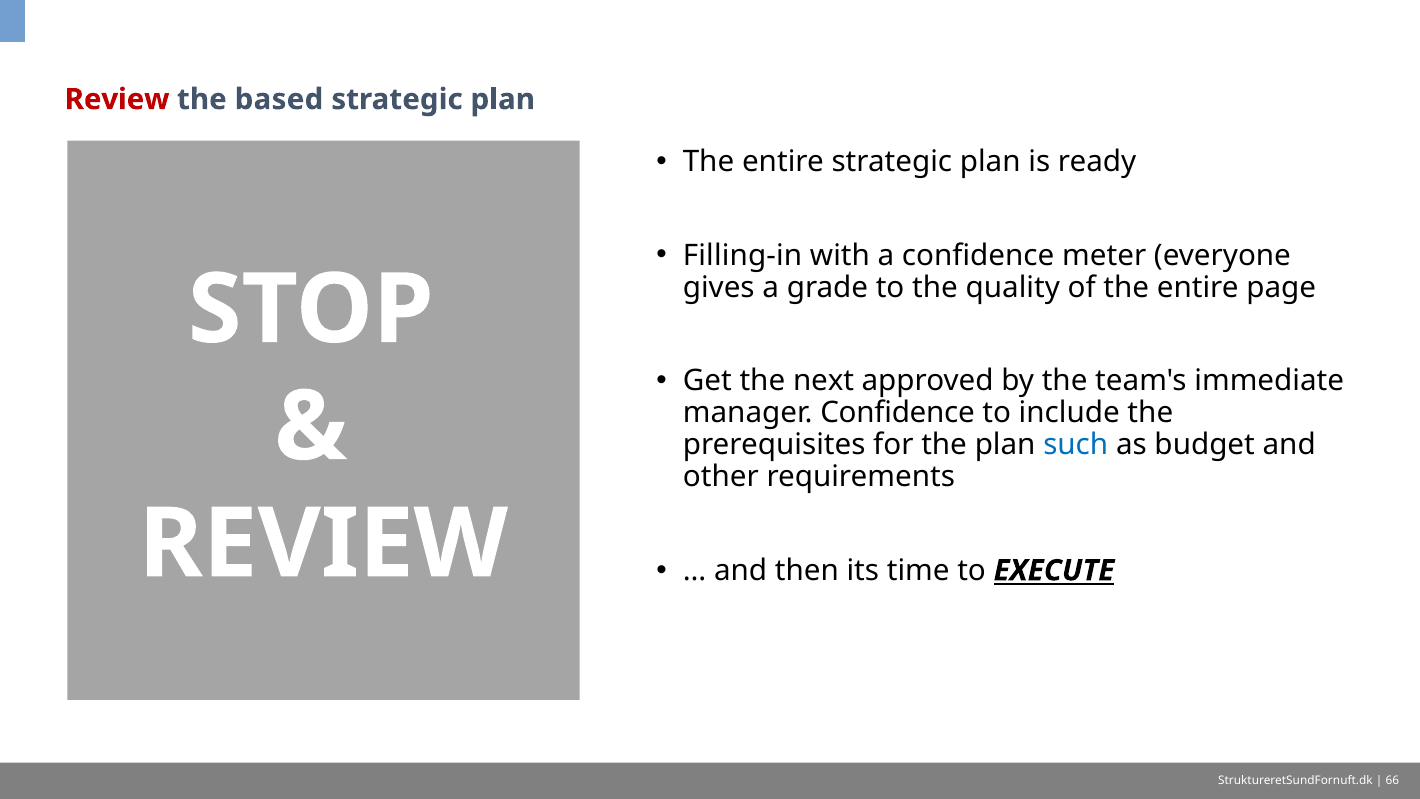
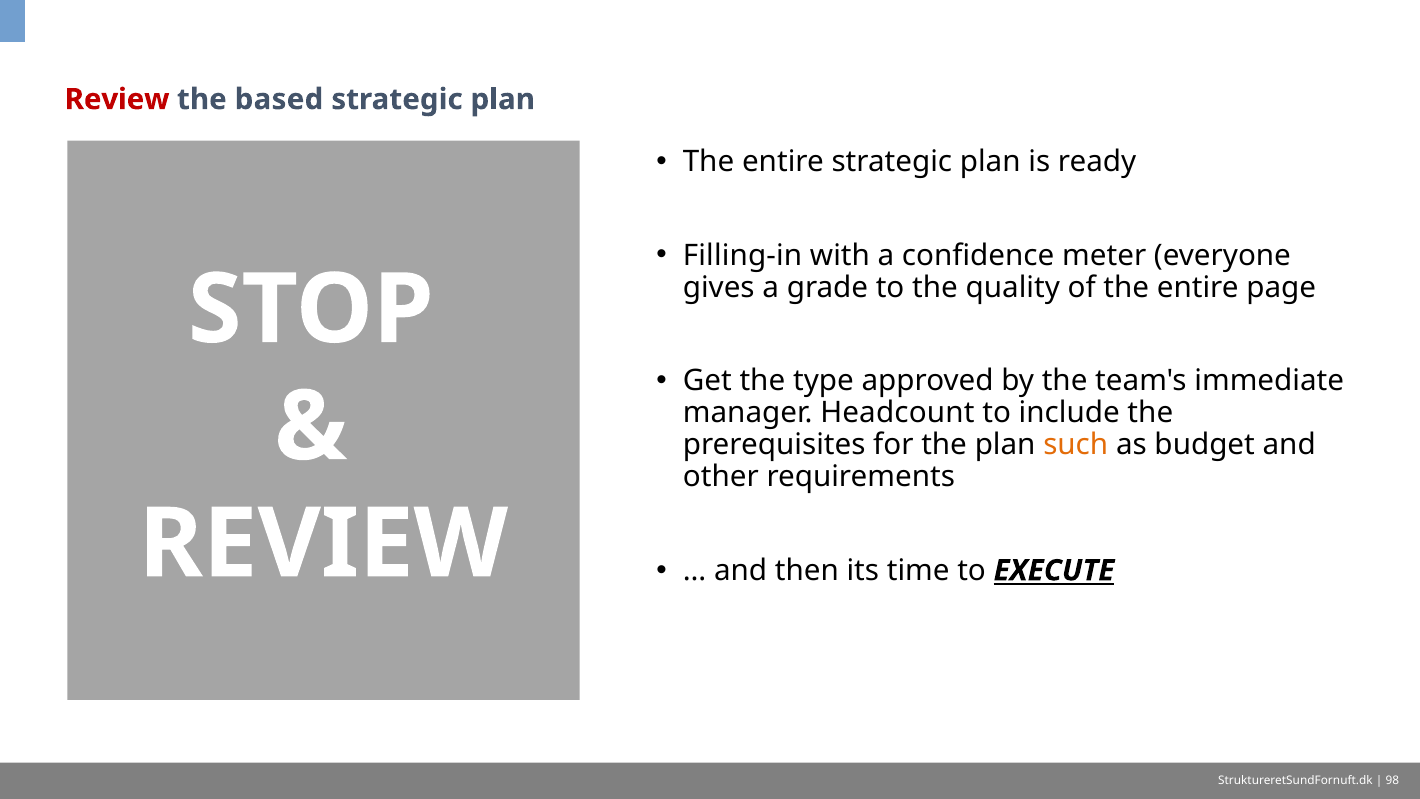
next: next -> type (823, 381)
manager Confidence: Confidence -> Headcount (897, 413)
such colour: blue -> orange (1076, 445)
66: 66 -> 98 (1393, 780)
